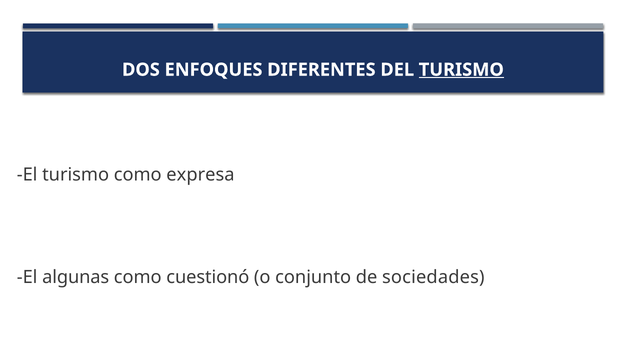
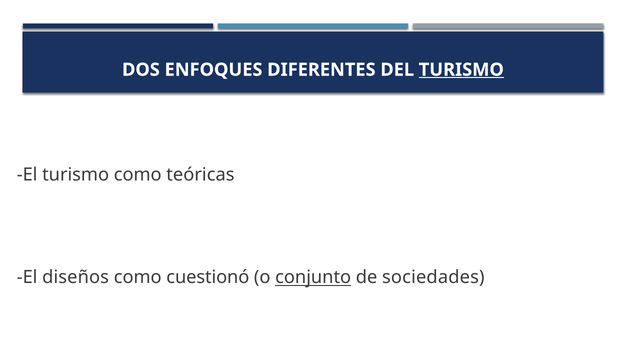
expresa: expresa -> teóricas (200, 175)
algunas: algunas -> diseños (76, 278)
conjunto underline: none -> present (313, 278)
